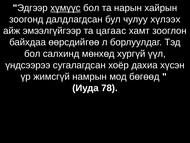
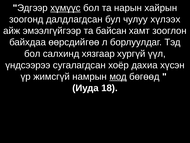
цагаас: цагаас -> байсан (111, 31)
мөнхөд: мөнхөд -> хязгаар (98, 54)
мод underline: none -> present (118, 76)
78: 78 -> 18 (109, 88)
